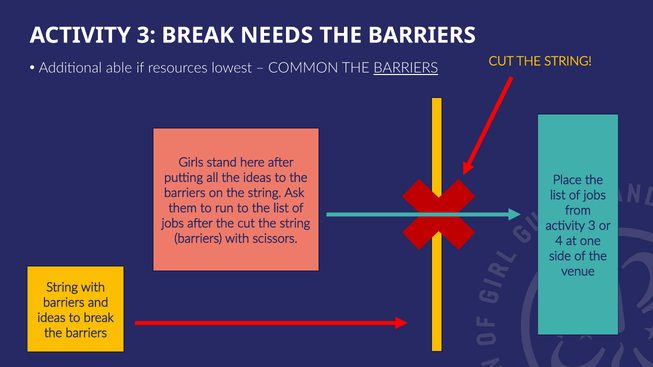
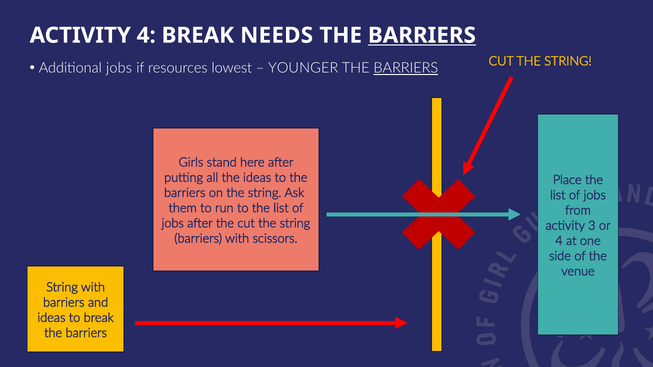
3: 3 -> 4 (146, 35)
BARRIERS underline: none -> present (422, 35)
Additional able: able -> jobs (119, 68)
COMMON: COMMON -> YOUNGER (303, 68)
